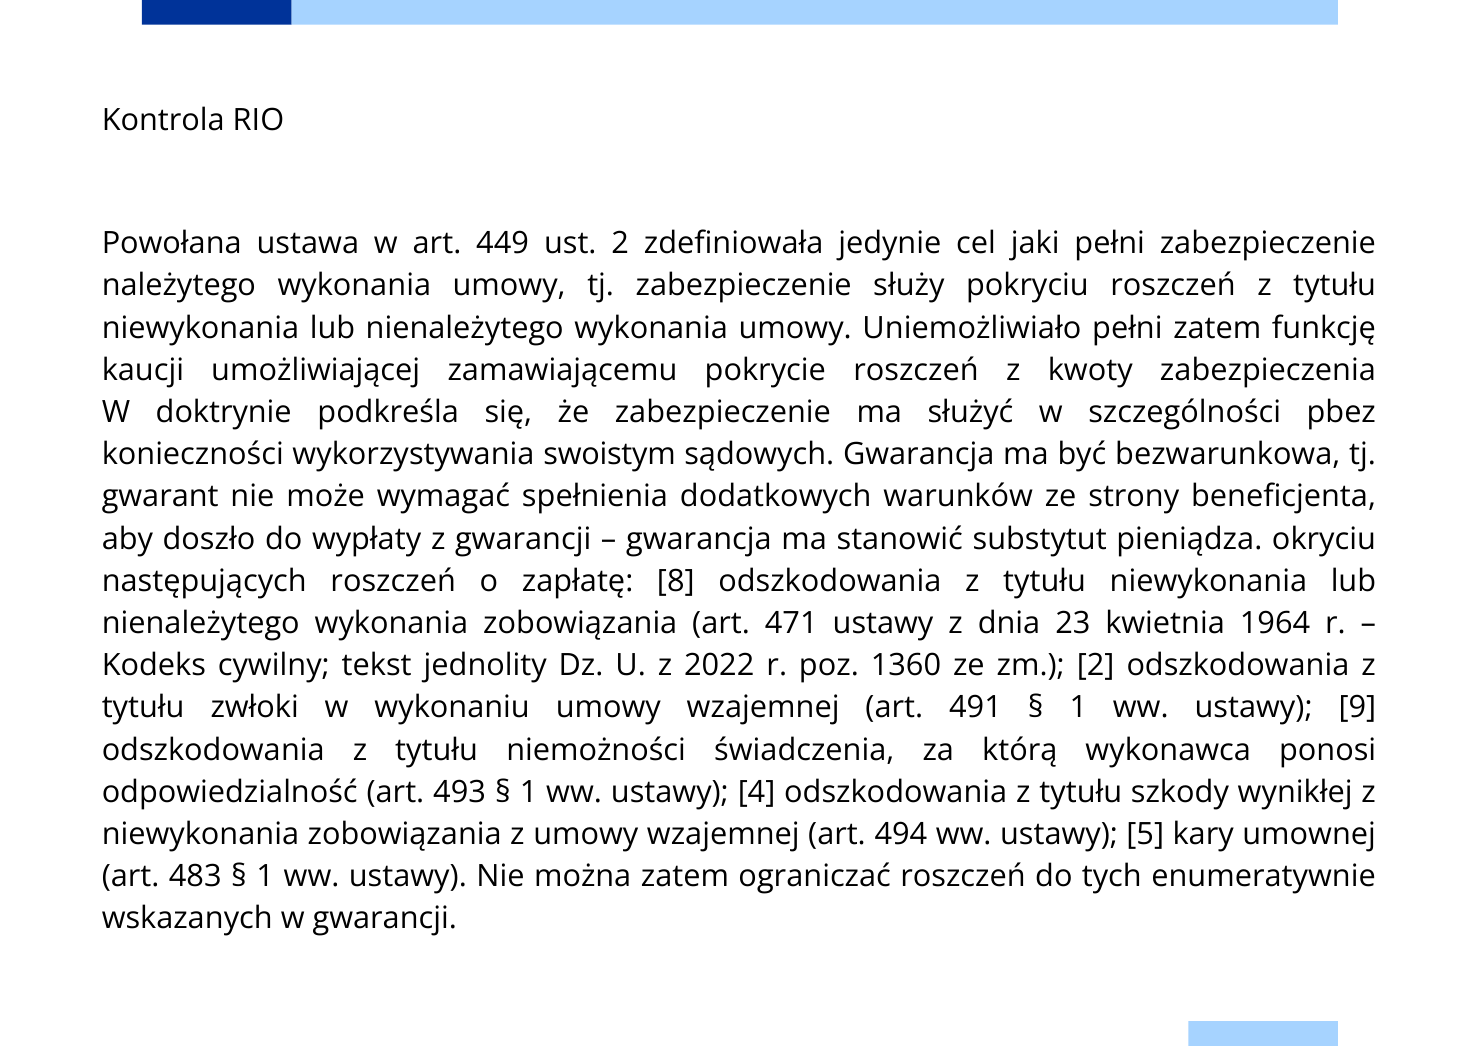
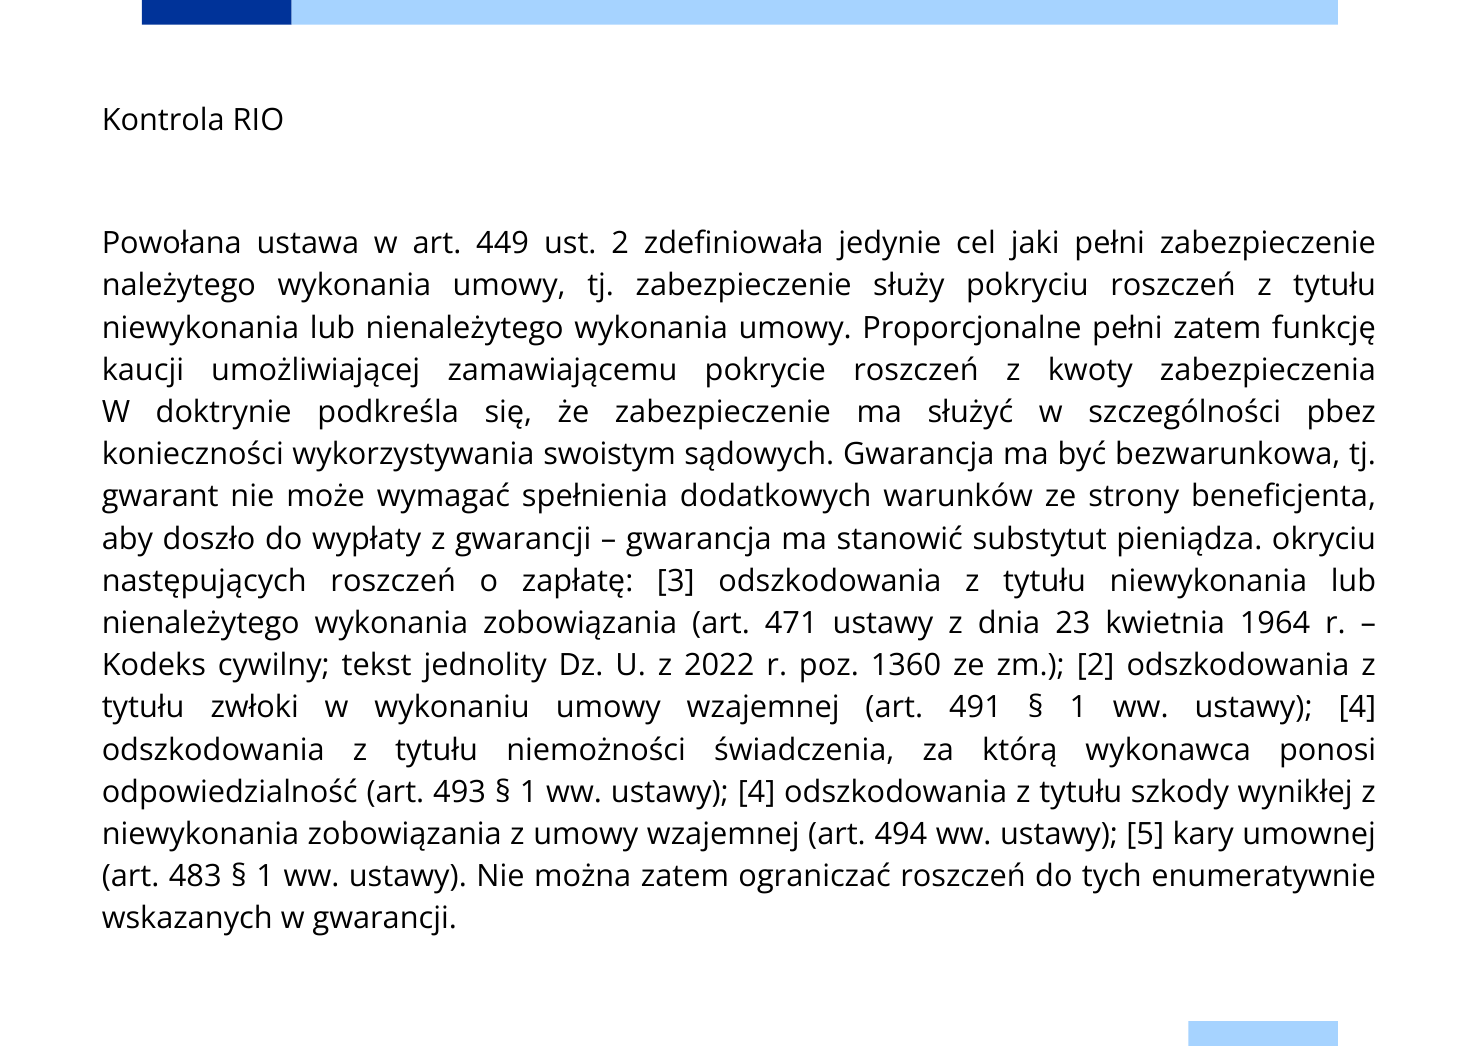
Uniemożliwiało: Uniemożliwiało -> Proporcjonalne (972, 328)
8: 8 -> 3 (676, 581)
9: 9 -> 4 (1357, 708)
